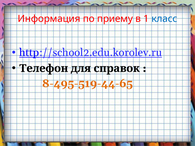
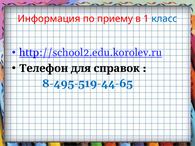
8-495-519-44-65 colour: orange -> blue (87, 84)
